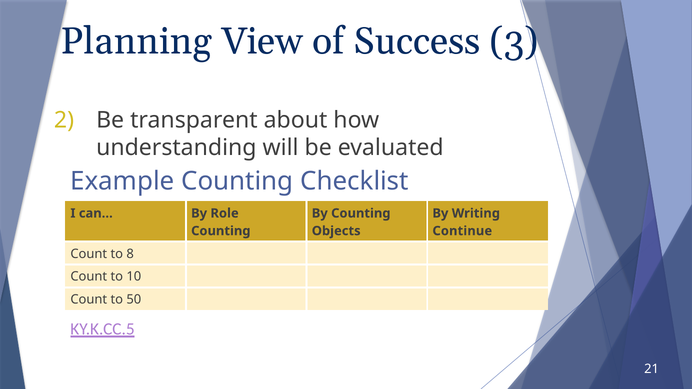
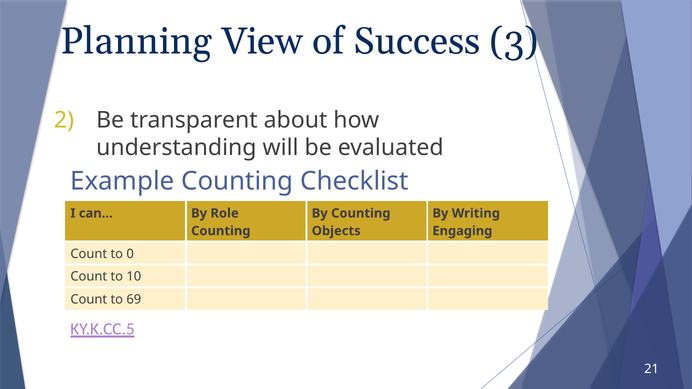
Continue: Continue -> Engaging (462, 231)
8: 8 -> 0 (130, 254)
50: 50 -> 69 (134, 300)
